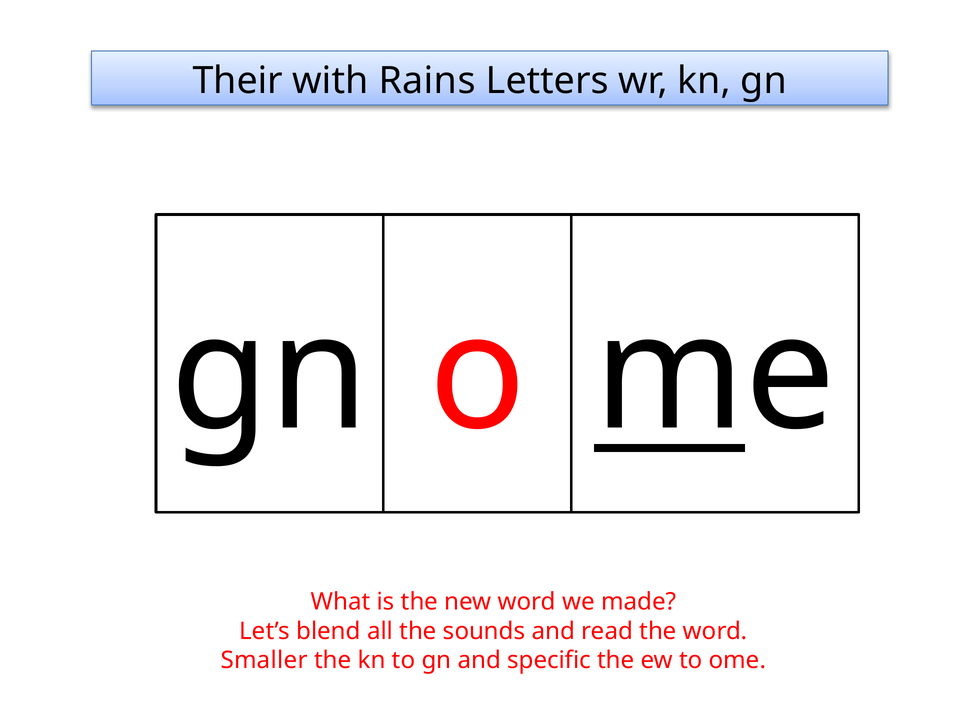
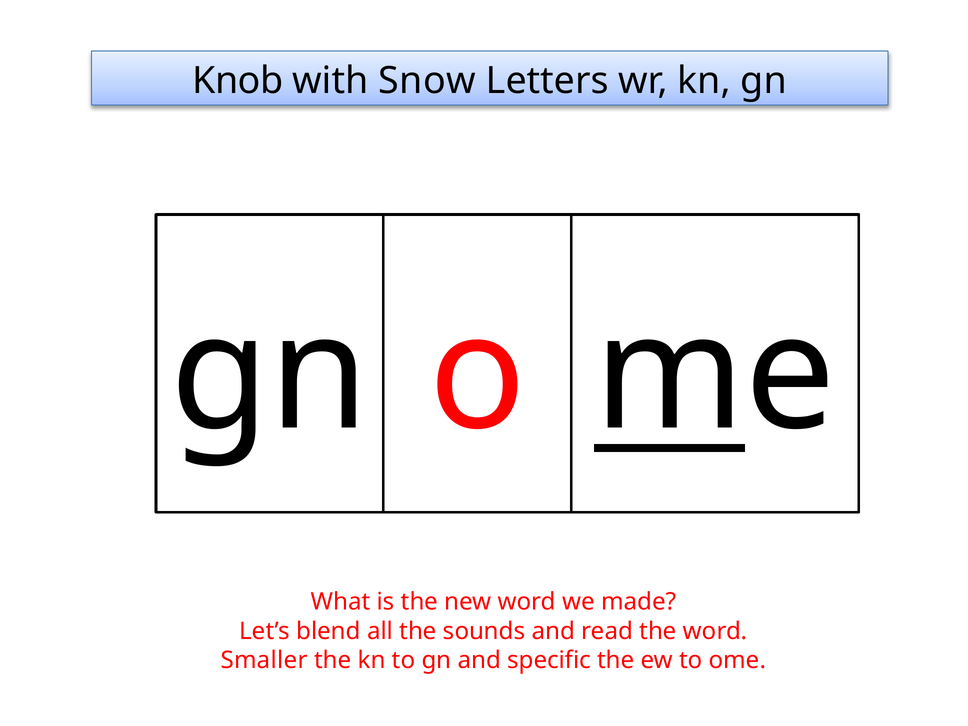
Their: Their -> Knob (238, 81)
Rains: Rains -> Snow (427, 81)
